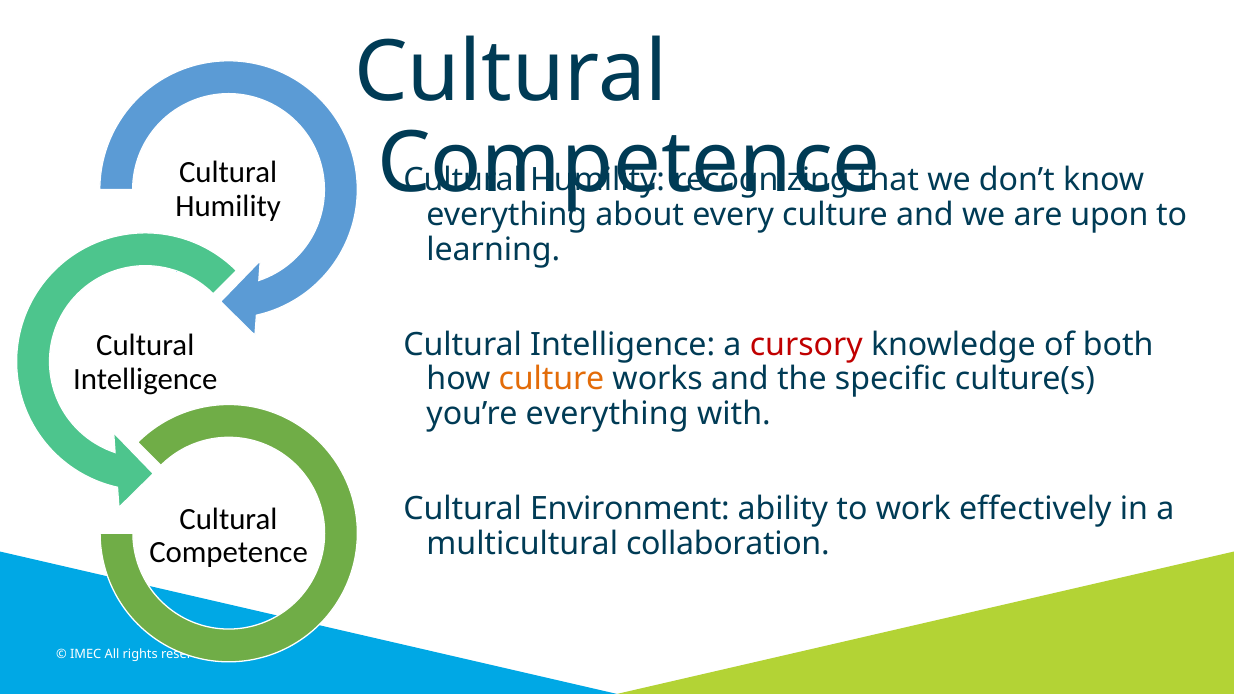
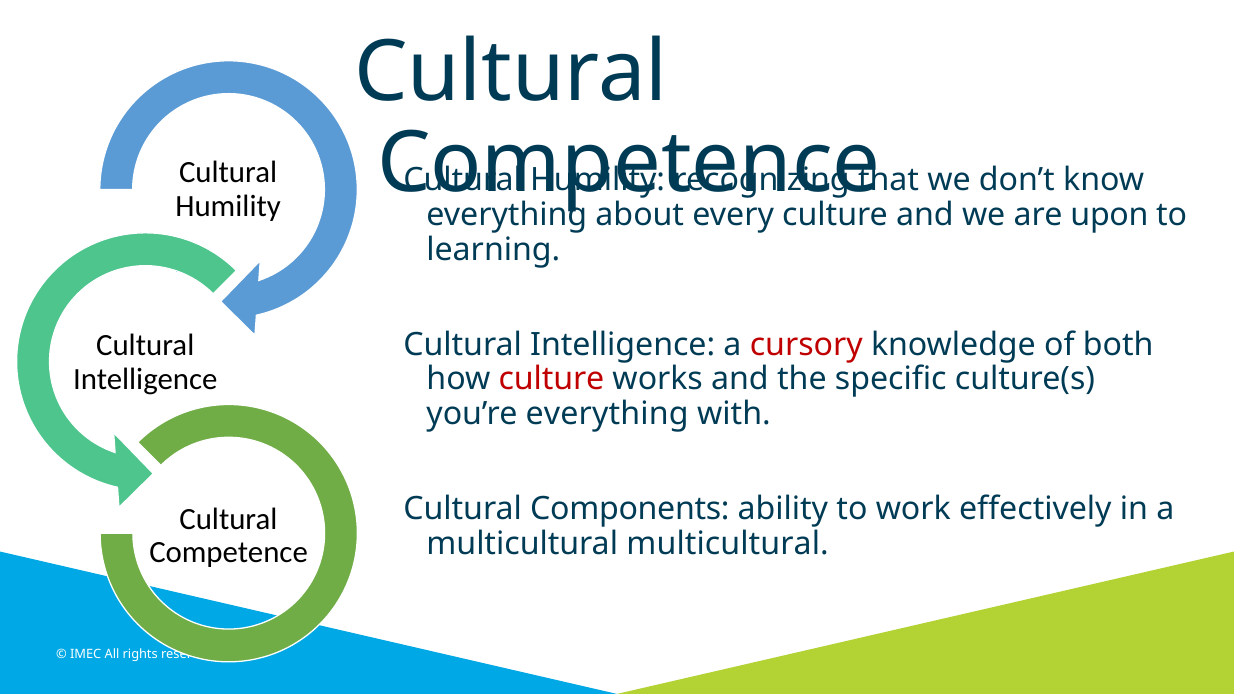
culture colour: orange -> red (551, 379)
Environment: Environment -> Components (630, 509)
multicultural collaboration: collaboration -> multicultural (728, 544)
